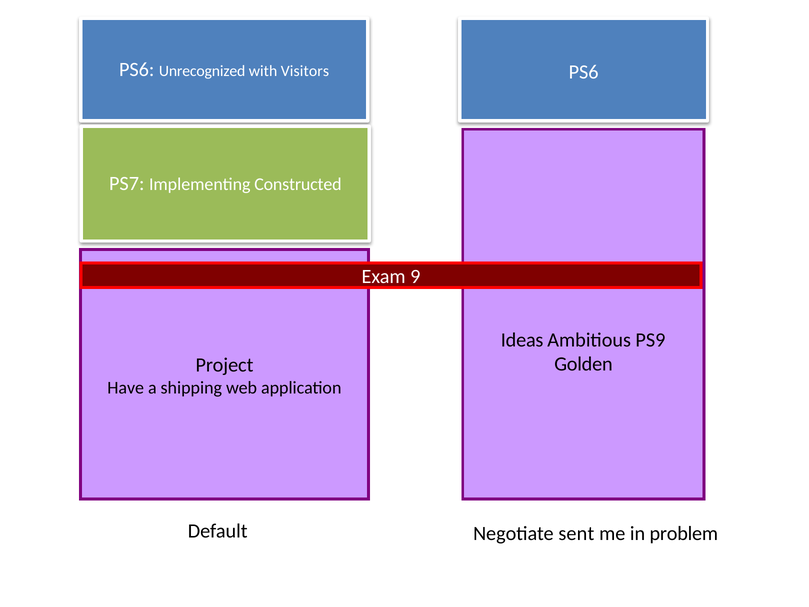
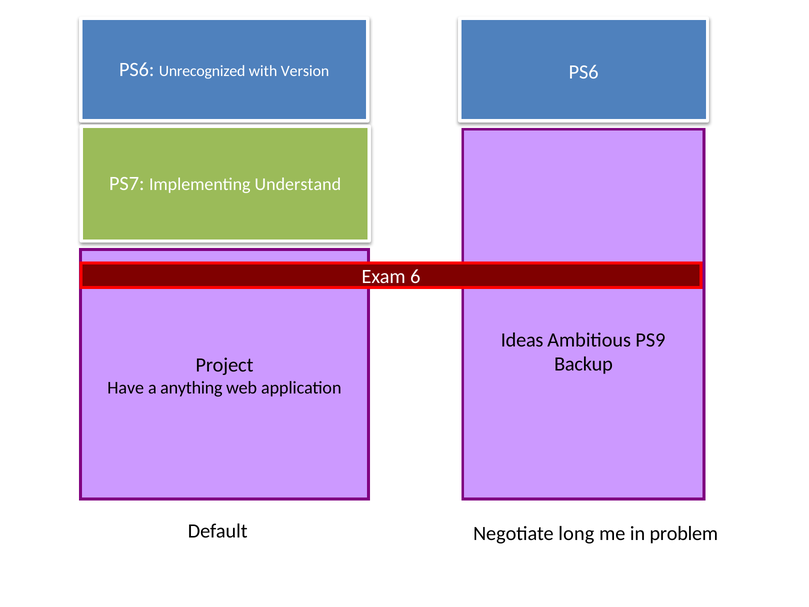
Visitors: Visitors -> Version (305, 71)
Constructed: Constructed -> Understand (298, 184)
9: 9 -> 6 (415, 277)
Golden: Golden -> Backup (583, 364)
shipping: shipping -> anything (191, 388)
sent: sent -> long (576, 533)
